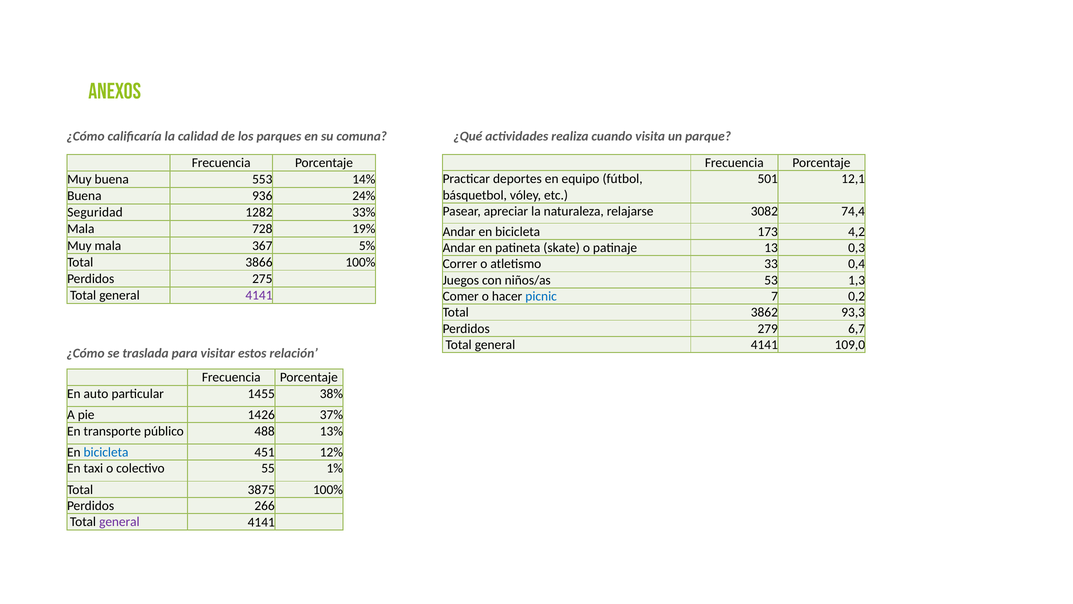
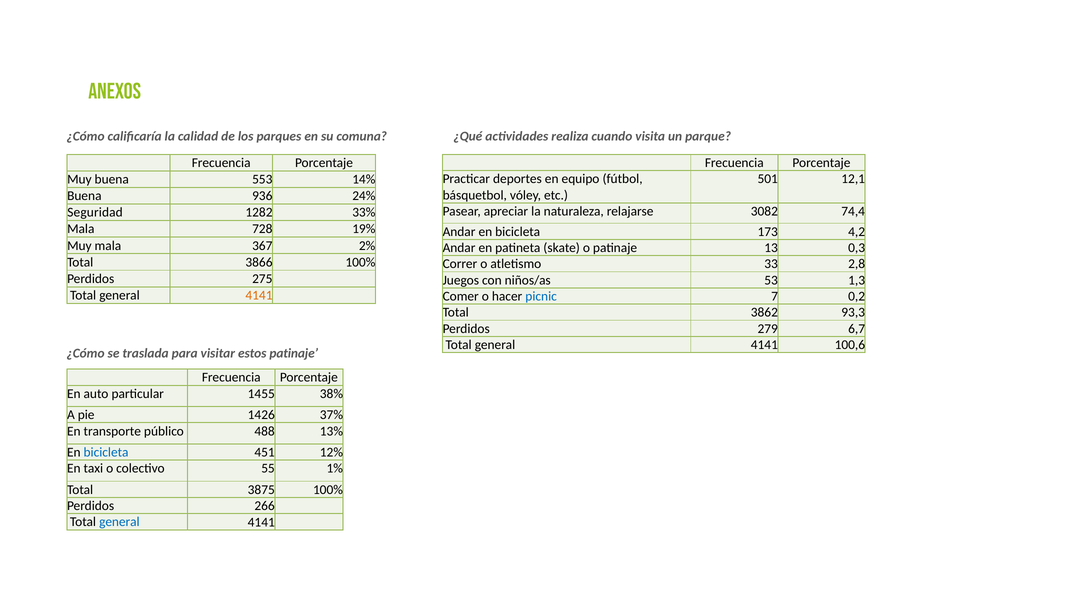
5%: 5% -> 2% (367, 246)
0,4: 0,4 -> 2,8 (857, 264)
4141 colour: purple -> orange (259, 295)
109,0: 109,0 -> 100,6 (850, 345)
estos relación: relación -> patinaje (294, 353)
general colour: purple -> blue (119, 522)
